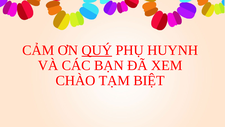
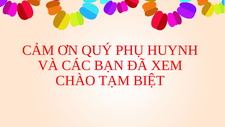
QUÝ underline: present -> none (97, 50)
